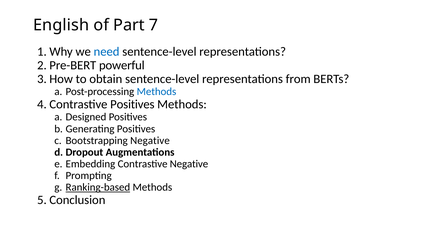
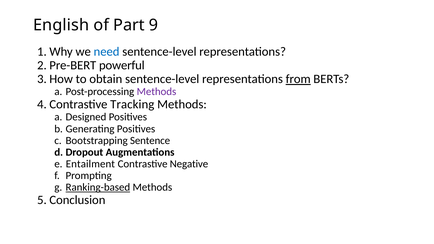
7: 7 -> 9 (154, 25)
from underline: none -> present (298, 79)
Methods colour: blue -> purple (157, 92)
Positives: Positives -> Tracking (132, 104)
Bootstrapping Negative: Negative -> Sentence (150, 141)
Embedding: Embedding -> Entailment (90, 164)
